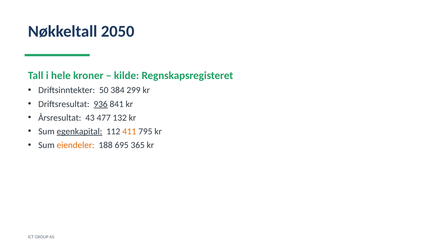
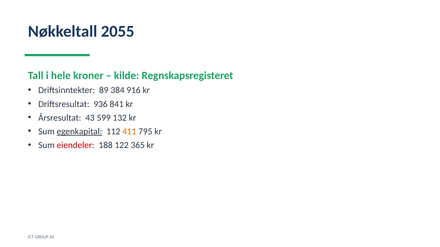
2050: 2050 -> 2055 (118, 31)
50: 50 -> 89 (104, 90)
299: 299 -> 916 (134, 90)
936 underline: present -> none (101, 104)
477: 477 -> 599 (104, 118)
eiendeler colour: orange -> red (76, 146)
695: 695 -> 122 (122, 146)
